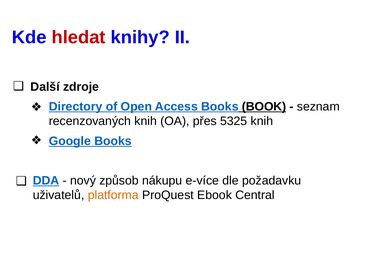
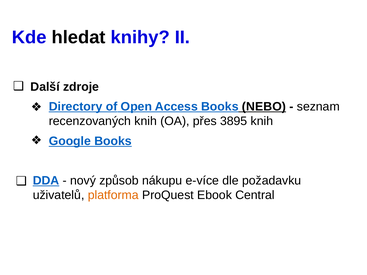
hledat colour: red -> black (79, 37)
BOOK: BOOK -> NEBO (264, 107)
5325: 5325 -> 3895 (234, 121)
